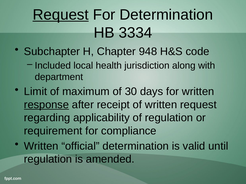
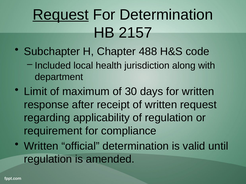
3334: 3334 -> 2157 (135, 33)
948: 948 -> 488 (148, 52)
response underline: present -> none (46, 105)
